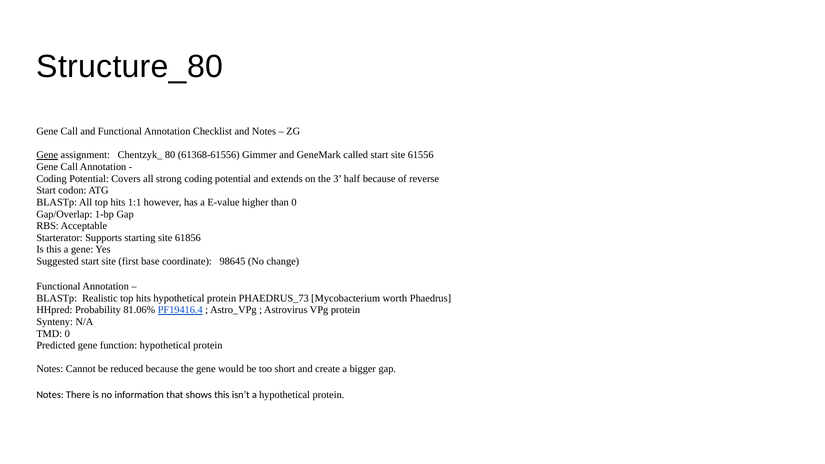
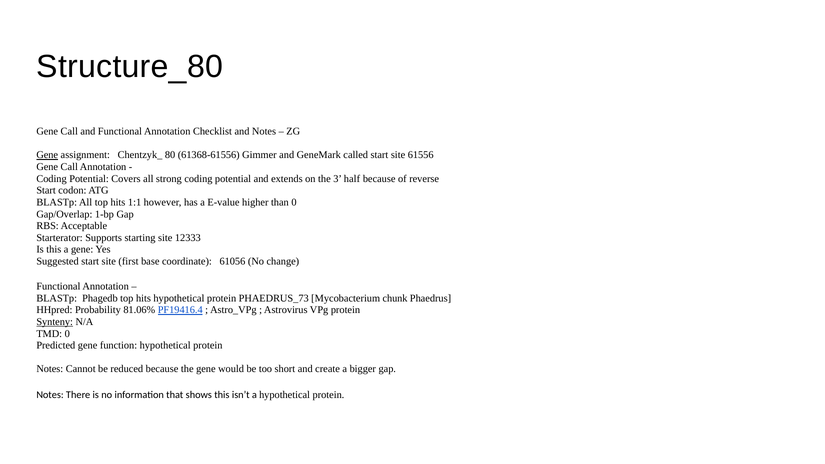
61856: 61856 -> 12333 (188, 238)
98645: 98645 -> 61056 (232, 261)
Realistic: Realistic -> Phagedb (100, 298)
worth: worth -> chunk (395, 298)
Synteny underline: none -> present (55, 322)
